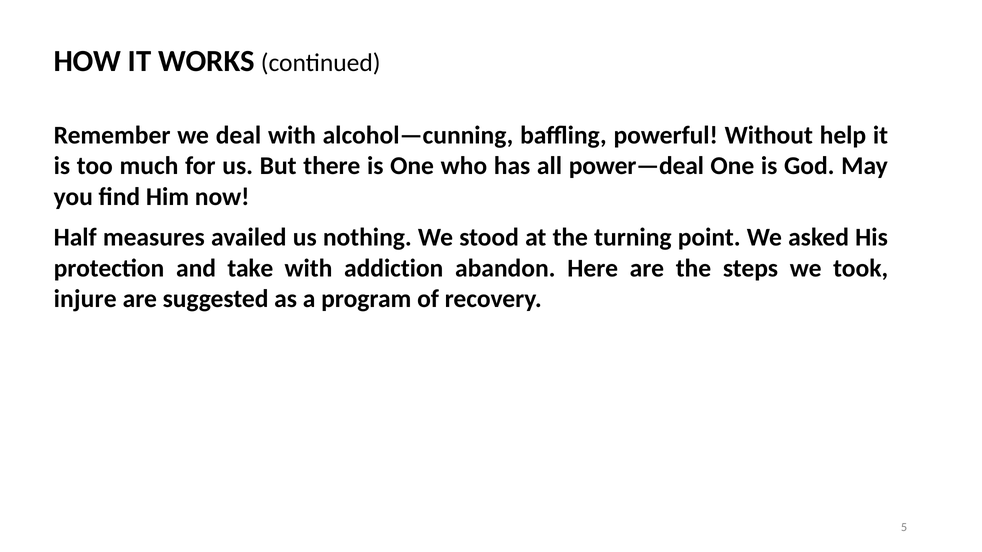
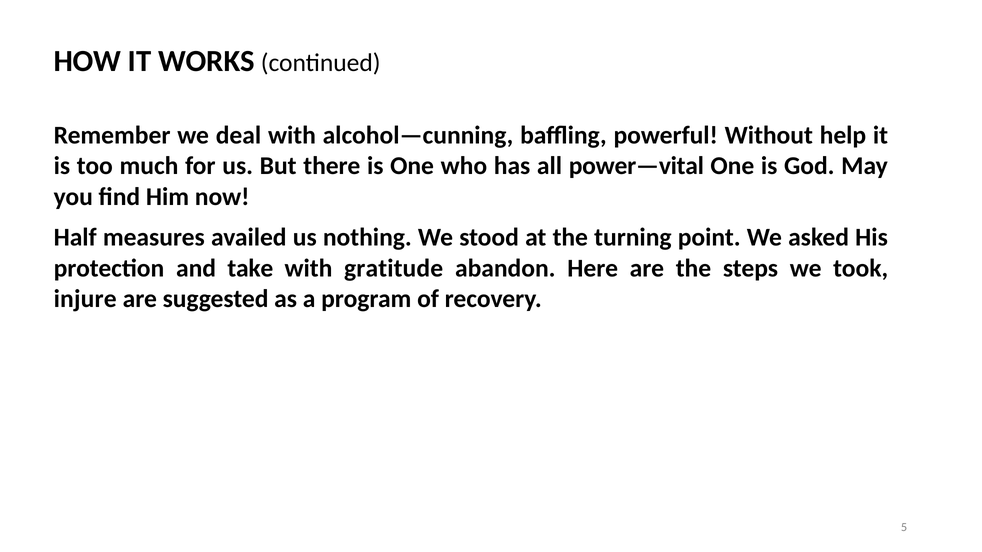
power—deal: power—deal -> power—vital (636, 166)
addiction: addiction -> gratitude (394, 268)
